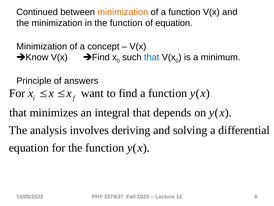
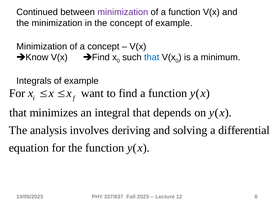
minimization colour: orange -> purple (123, 12)
in the function: function -> concept (126, 23)
equation: equation -> example (174, 23)
Principle: Principle -> Integrals (34, 81)
answers: answers -> example (81, 81)
